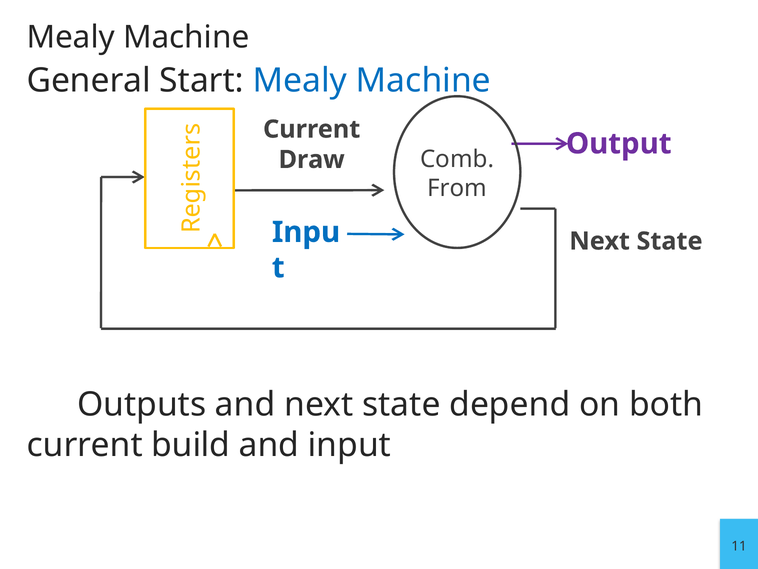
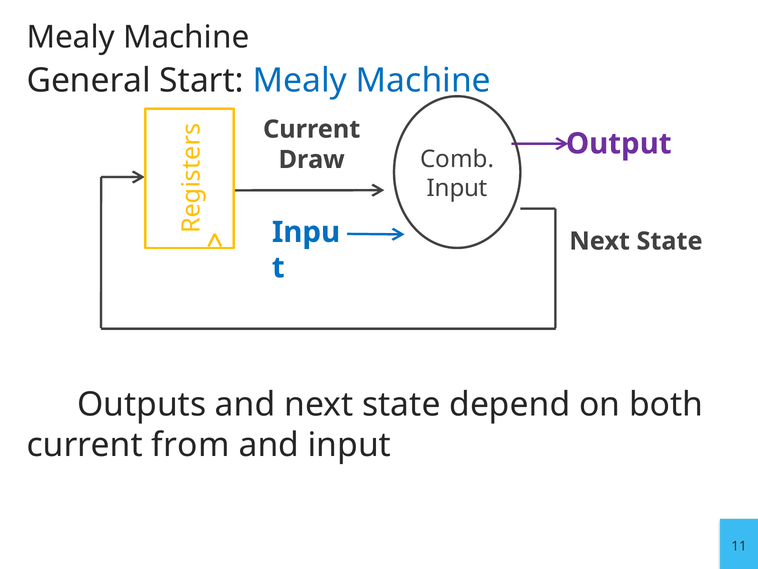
From: From -> Input (457, 188)
build: build -> from (191, 445)
